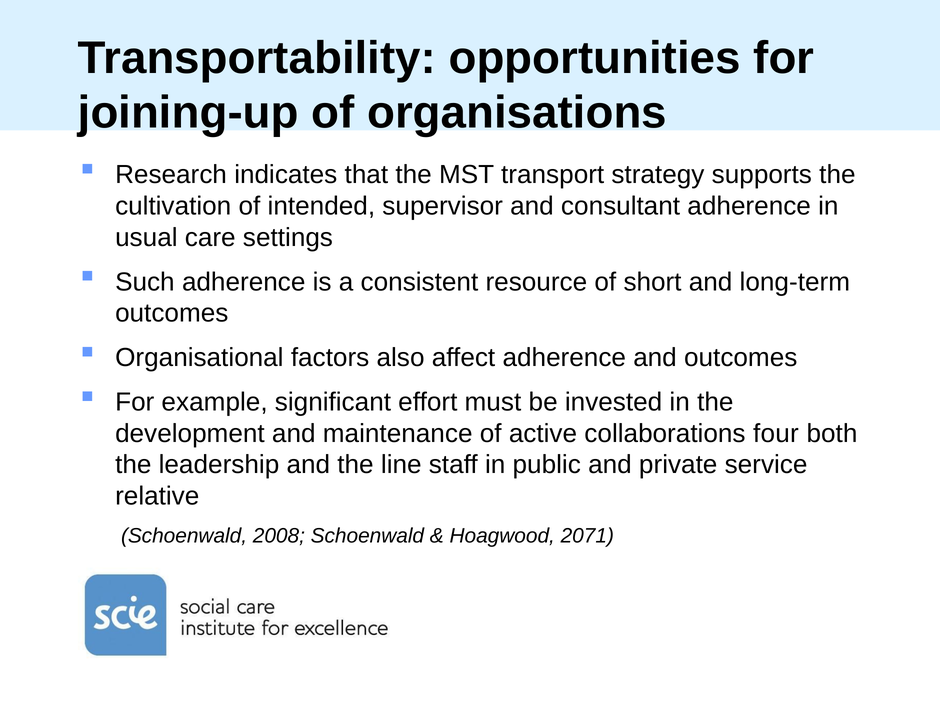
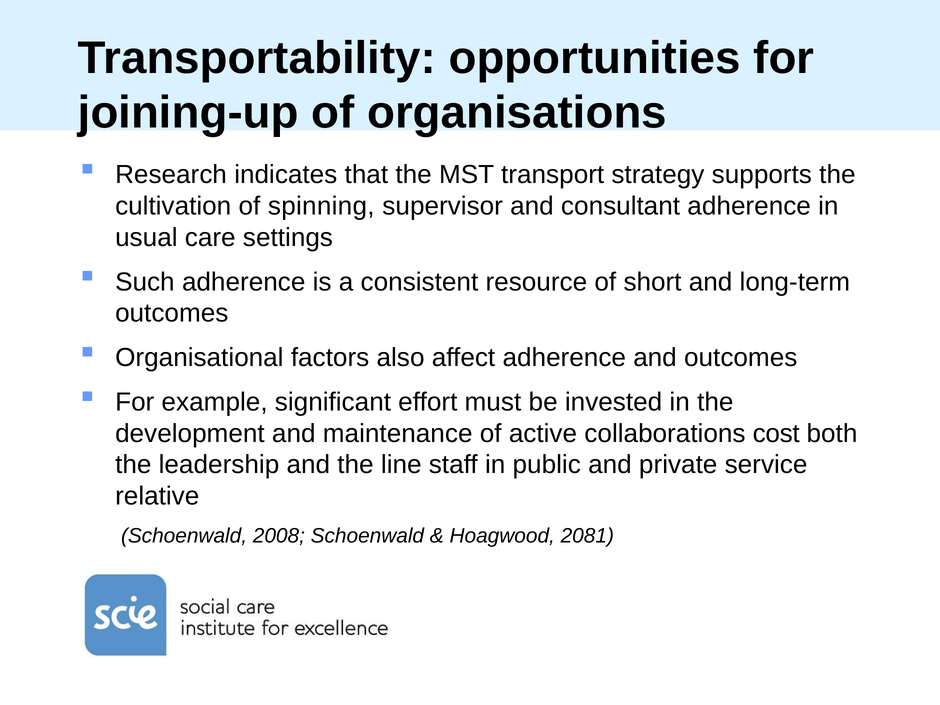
intended: intended -> spinning (321, 206)
four: four -> cost (776, 433)
2071: 2071 -> 2081 (587, 536)
